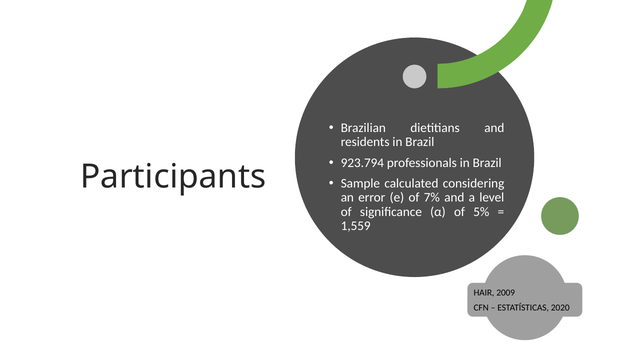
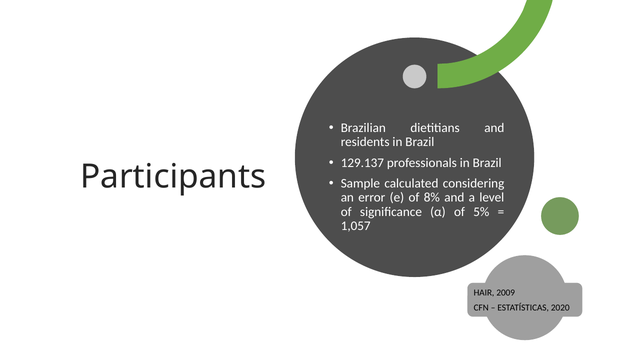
923.794: 923.794 -> 129.137 (362, 163)
7%: 7% -> 8% (432, 198)
1,559: 1,559 -> 1,057 (356, 226)
